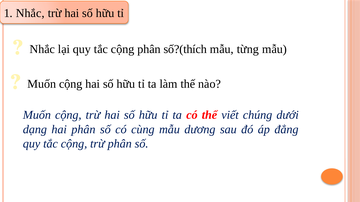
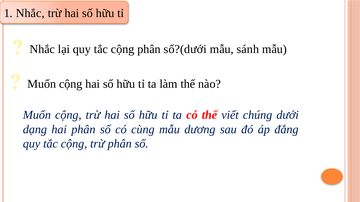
số?(thích: số?(thích -> số?(dưới (185, 49)
từng: từng -> sánh (248, 49)
